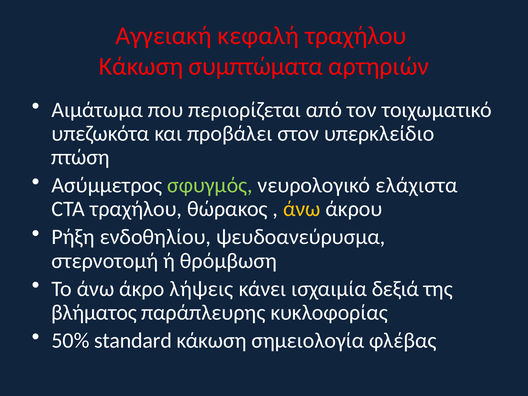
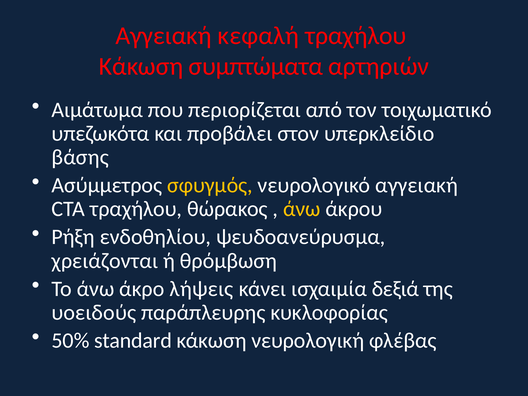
πτώση: πτώση -> βάσης (80, 157)
σφυγμός colour: light green -> yellow (210, 185)
ελάχιστα: ελάχιστα -> αγγειακή (417, 185)
στερνοτομή: στερνοτομή -> χρειάζονται (105, 261)
βλήματος: βλήματος -> υοειδούς (94, 313)
σημειολογία: σημειολογία -> νευρολογική (308, 340)
